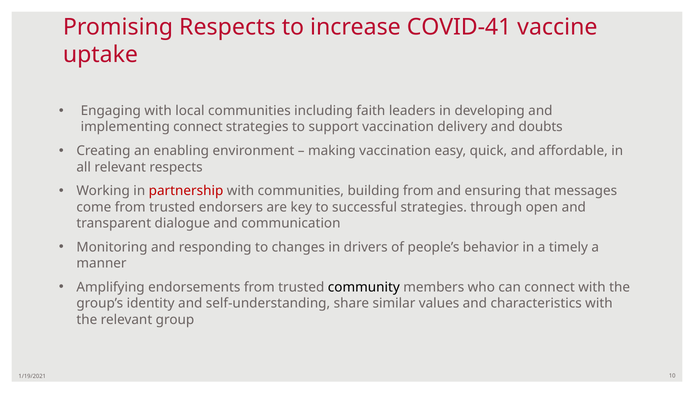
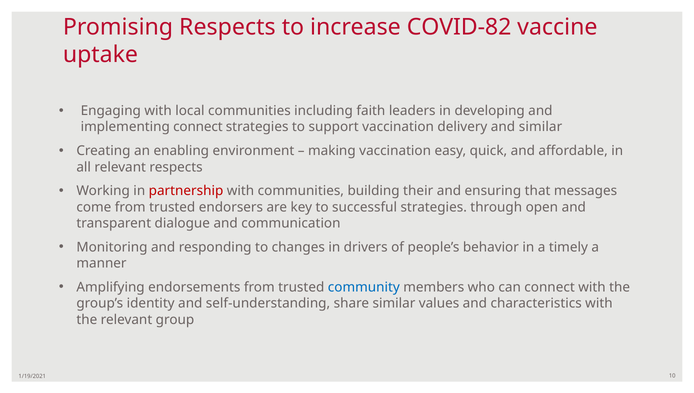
COVID-41: COVID-41 -> COVID-82 (459, 27)
and doubts: doubts -> similar (541, 127)
building from: from -> their (418, 191)
community colour: black -> blue (364, 288)
